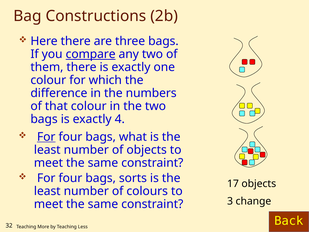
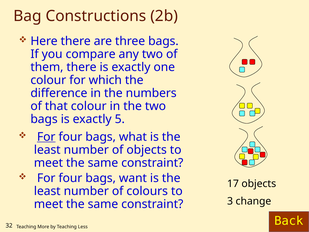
compare underline: present -> none (91, 54)
4: 4 -> 5 (120, 119)
sorts: sorts -> want (133, 178)
